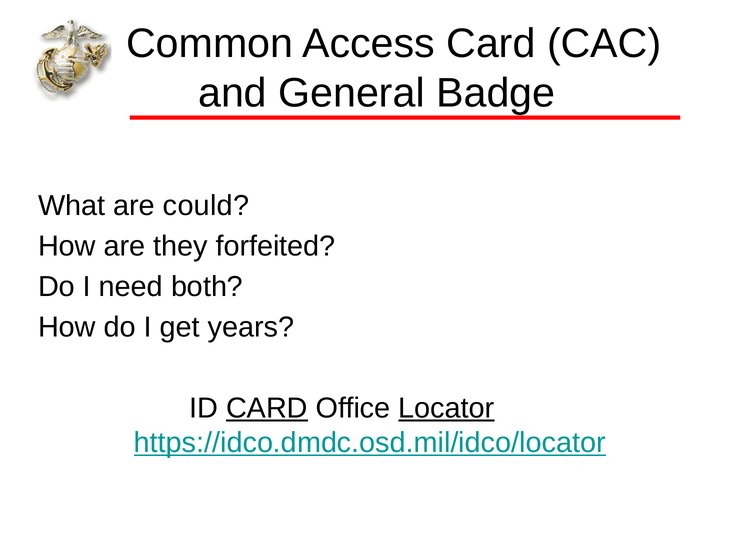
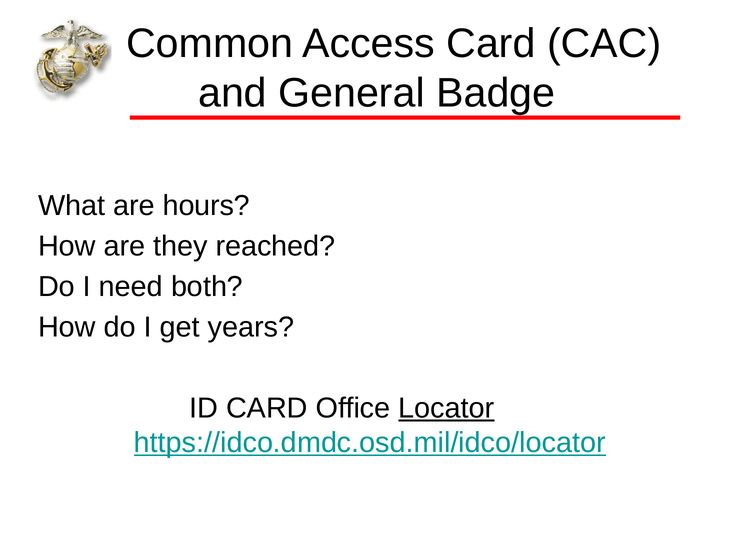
could: could -> hours (206, 206)
forfeited: forfeited -> reached (276, 246)
CARD underline: present -> none (267, 408)
